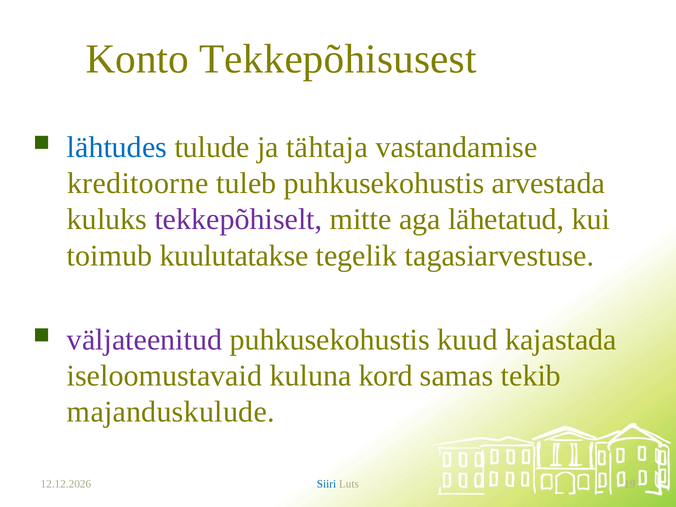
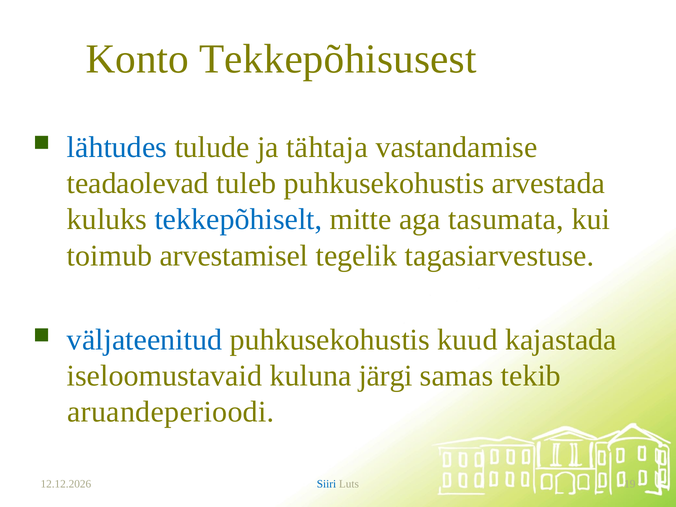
kreditoorne: kreditoorne -> teadaolevad (138, 184)
tekkepõhiselt colour: purple -> blue (238, 220)
lähetatud: lähetatud -> tasumata (506, 220)
kuulutatakse: kuulutatakse -> arvestamisel (234, 256)
väljateenitud colour: purple -> blue (145, 340)
kord: kord -> järgi (386, 376)
majanduskulude: majanduskulude -> aruandeperioodi (171, 412)
